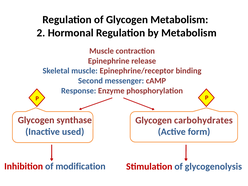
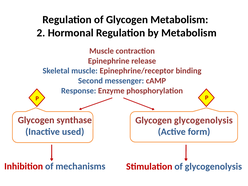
Glycogen carbohydrates: carbohydrates -> glycogenolysis (203, 120)
modification: modification -> mechanisms (80, 166)
